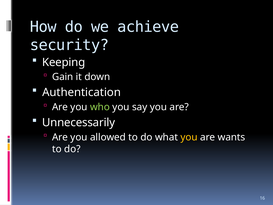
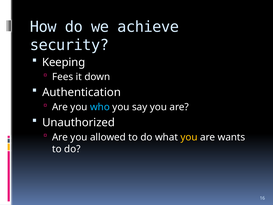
Gain: Gain -> Fees (63, 77)
who colour: light green -> light blue (100, 107)
Unnecessarily: Unnecessarily -> Unauthorized (79, 122)
